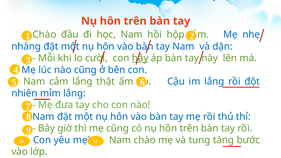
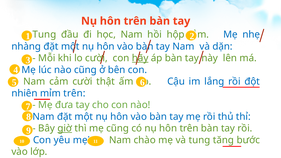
Chào: Chào -> Tung (44, 35)
cảm lắng: lắng -> cười (82, 82)
mỉm lắng: lắng -> trên (74, 93)
giờ underline: none -> present (65, 128)
